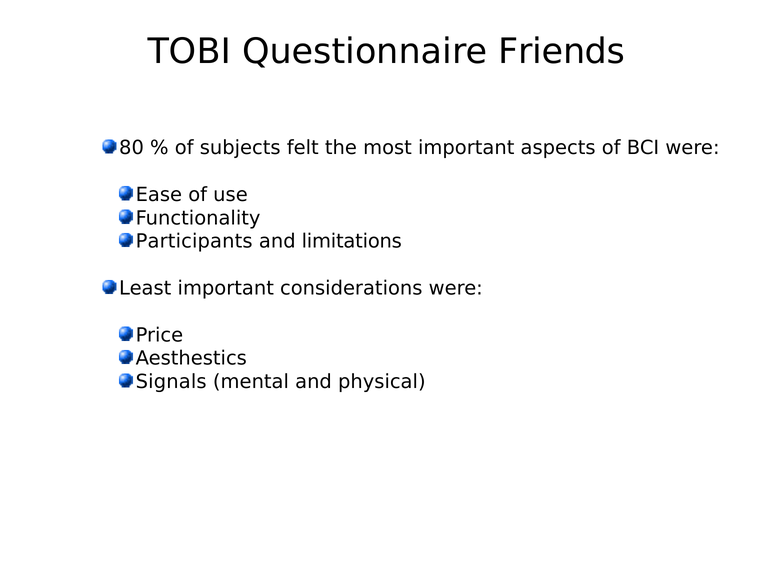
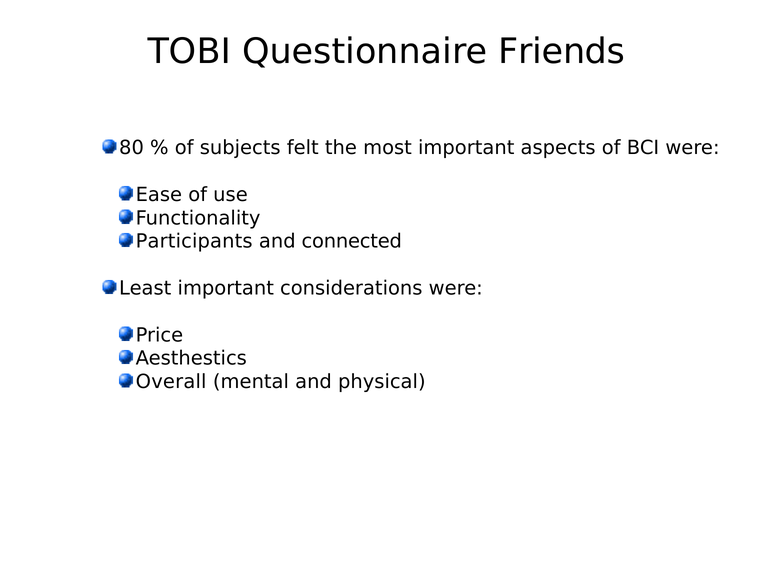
limitations: limitations -> connected (352, 241)
Signals: Signals -> Overall (171, 382)
